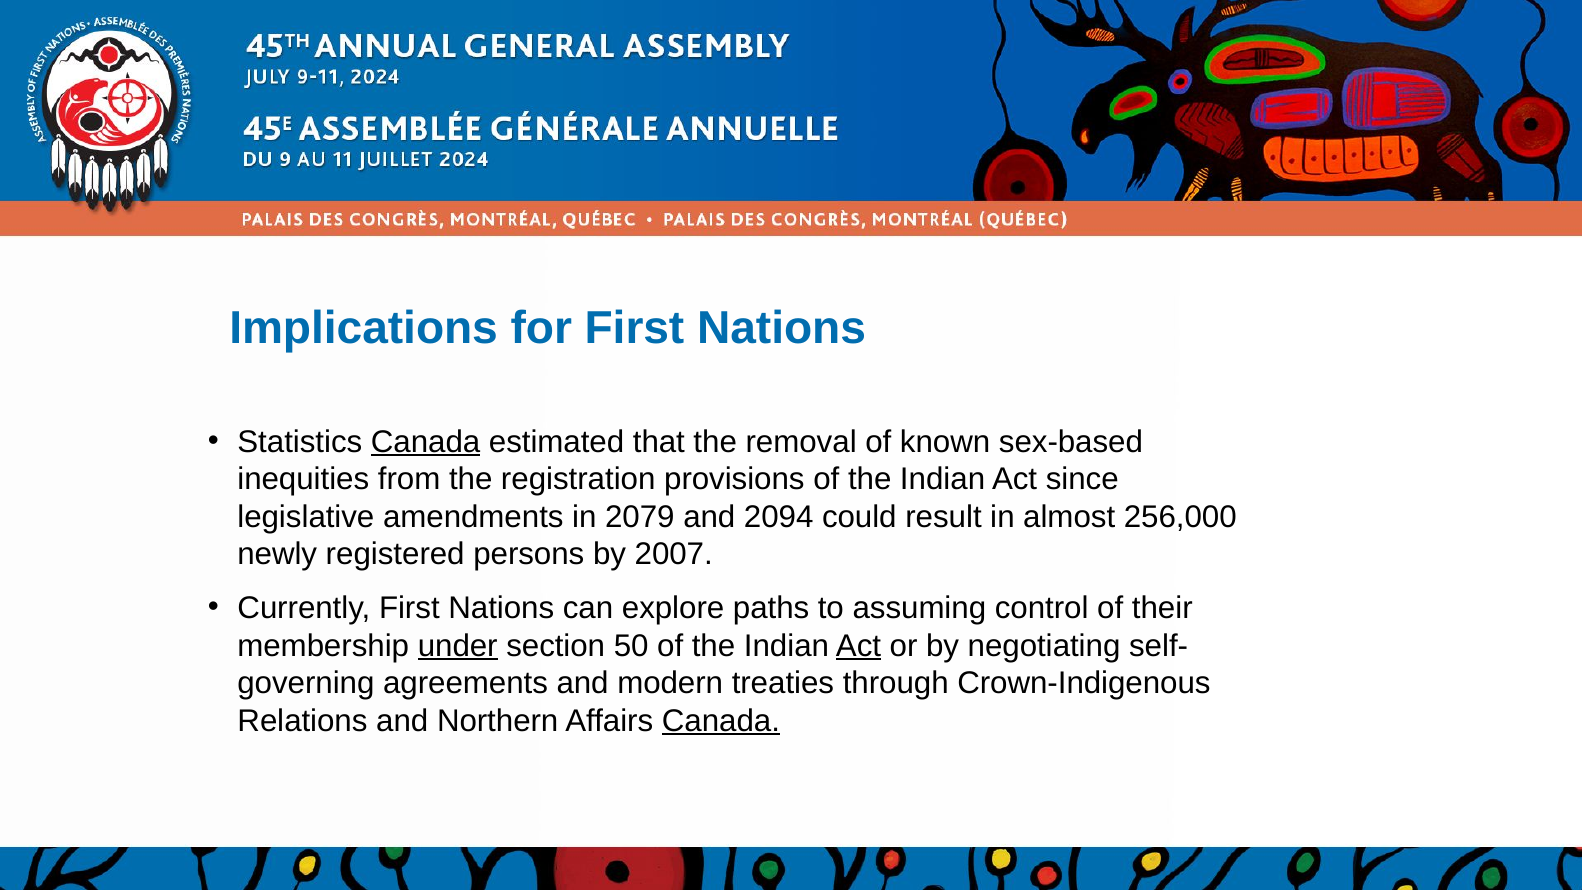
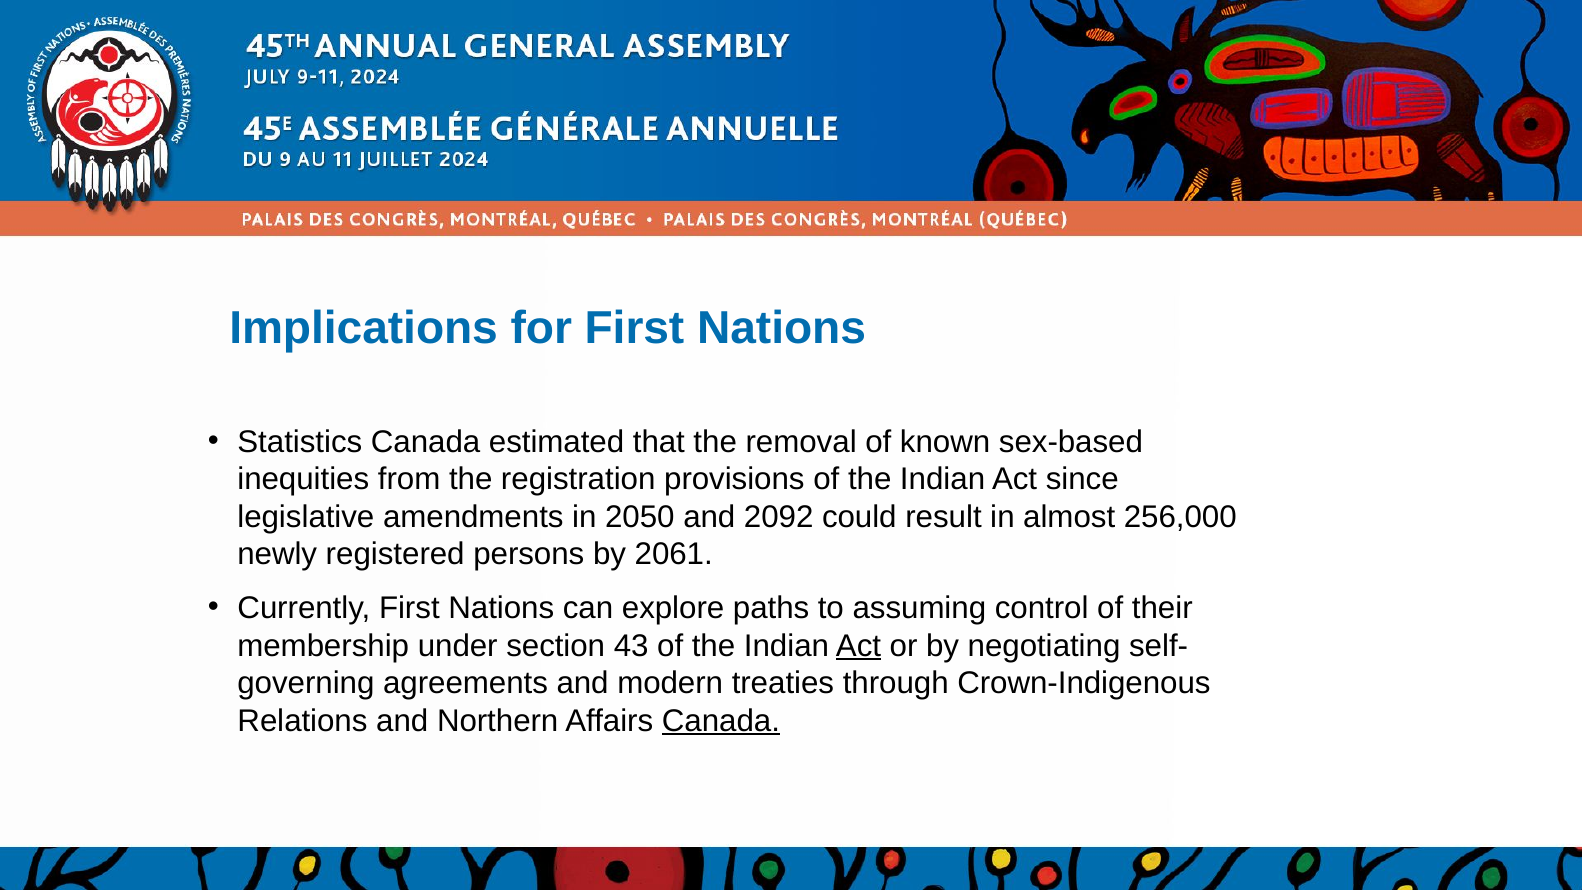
Canada underline: present -> none (426, 442)
2079: 2079 -> 2050 (640, 517)
2094: 2094 -> 2092 (779, 517)
2007: 2007 -> 2061 (674, 554)
under underline: present -> none (458, 646)
50: 50 -> 43 (631, 646)
